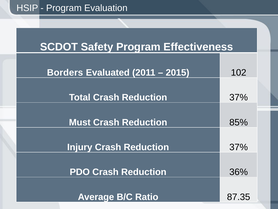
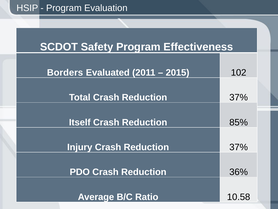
Must: Must -> Itself (80, 122)
87.35: 87.35 -> 10.58 (239, 196)
